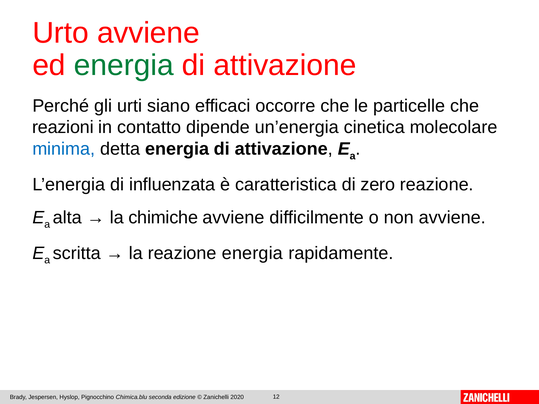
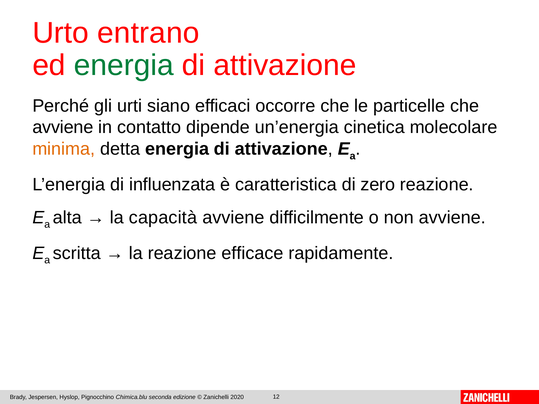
Urto avviene: avviene -> entrano (148, 33)
reazioni: reazioni -> avviene (63, 127)
minima colour: blue -> orange (64, 149)
chimiche: chimiche -> capacità (163, 218)
reazione energia: energia -> efficace (253, 253)
